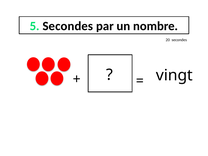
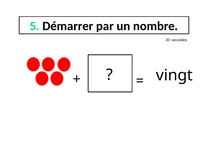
5 Secondes: Secondes -> Démarrer (68, 26)
